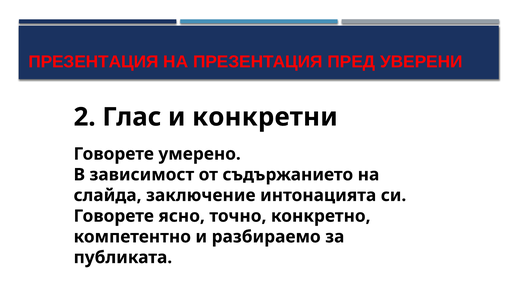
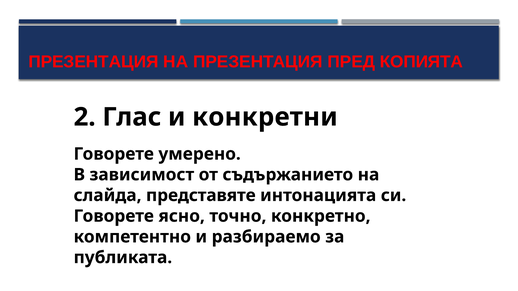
УВЕРЕНИ: УВЕРЕНИ -> КОПИЯТА (421, 62)
заключение: заключение -> представяте (201, 196)
